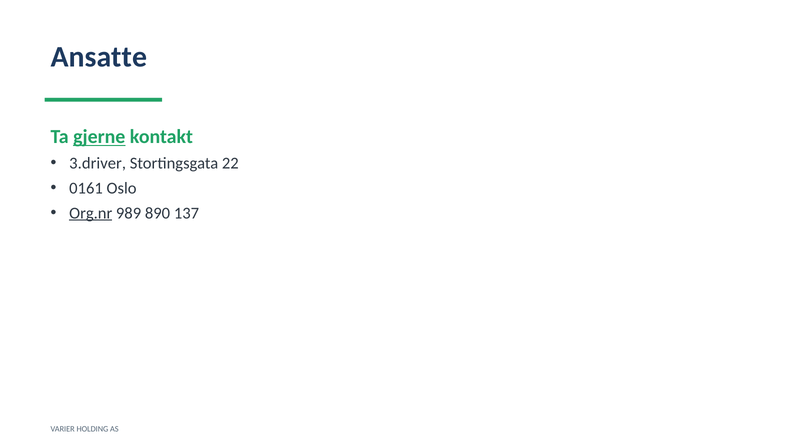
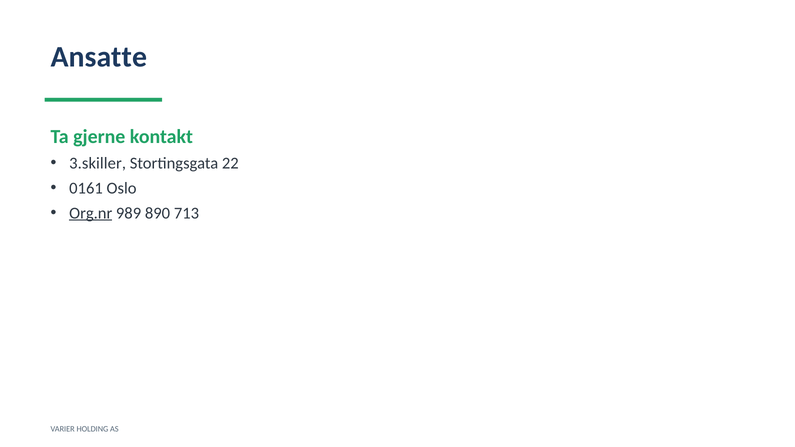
gjerne underline: present -> none (99, 137)
3.driver: 3.driver -> 3.skiller (98, 163)
137: 137 -> 713 (186, 213)
